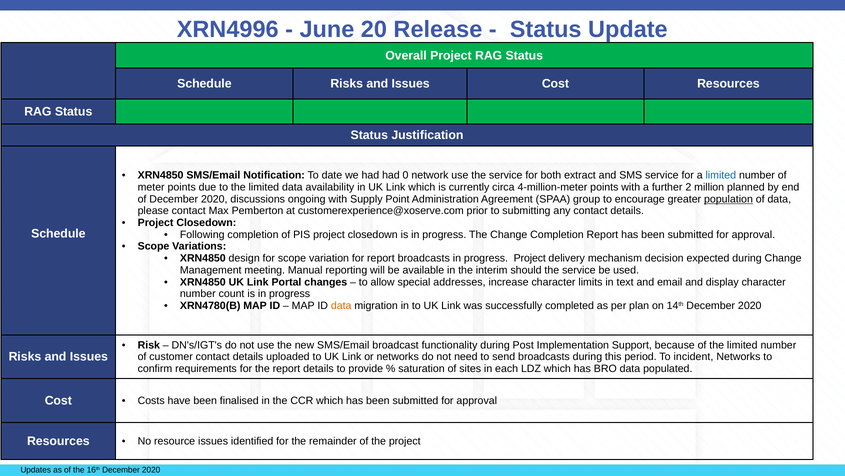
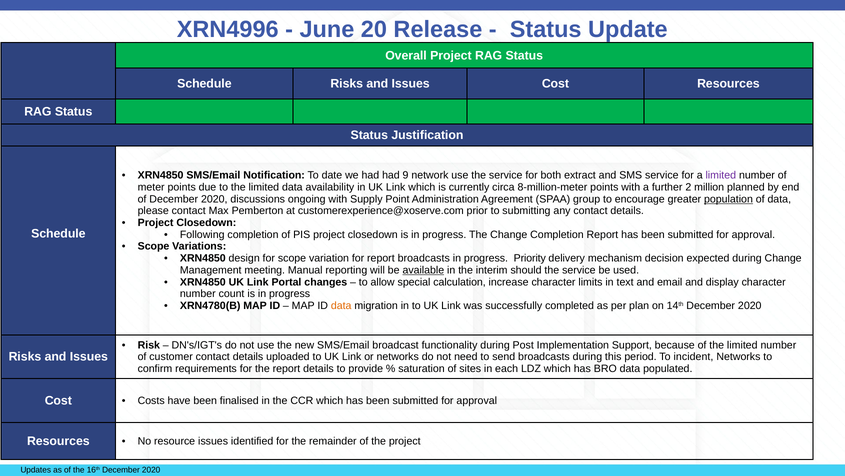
0: 0 -> 9 (406, 175)
limited colour: blue -> purple (721, 175)
4-million-meter: 4-million-meter -> 8-million-meter (552, 187)
progress Project: Project -> Priority (530, 258)
available underline: none -> present (423, 270)
addresses: addresses -> calculation (460, 282)
